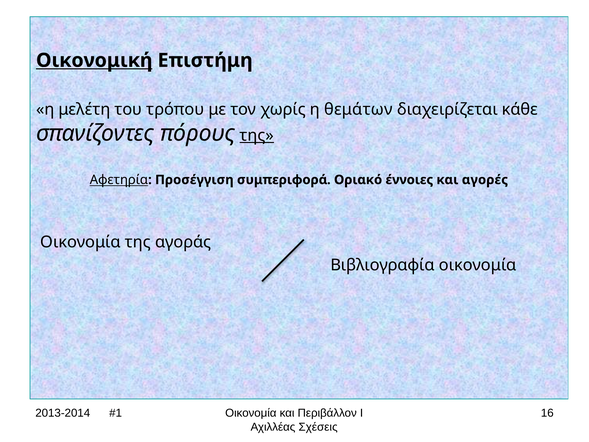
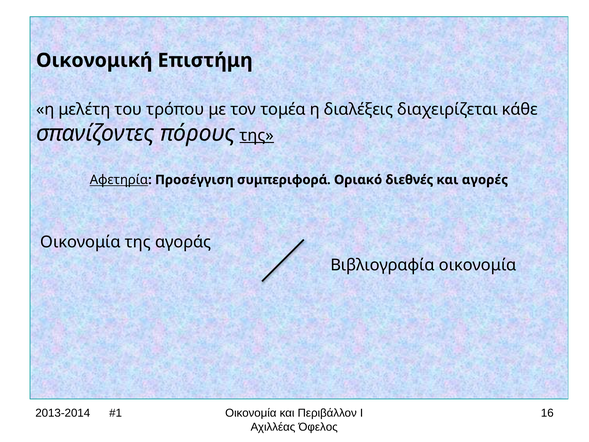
Οικονομική underline: present -> none (94, 60)
χωρίς: χωρίς -> τομέα (283, 109)
θεμάτων: θεμάτων -> διαλέξεις (359, 109)
έννοιες: έννοιες -> διεθνές (409, 180)
Σχέσεις: Σχέσεις -> Όφελος (318, 427)
